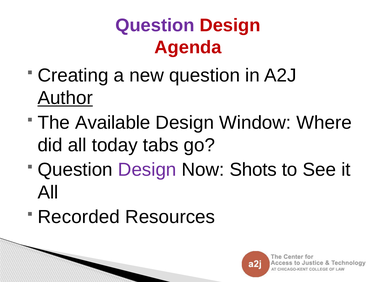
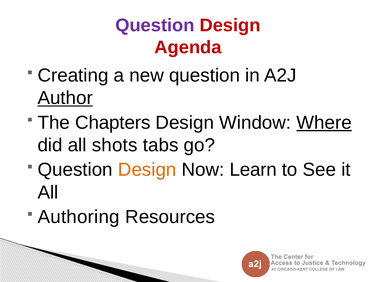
Available: Available -> Chapters (113, 123)
Where underline: none -> present (324, 123)
today: today -> shots (115, 145)
Design colour: purple -> orange (147, 170)
Shots: Shots -> Learn (253, 170)
Recorded: Recorded -> Authoring (79, 217)
